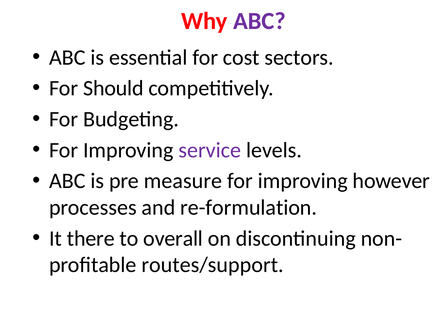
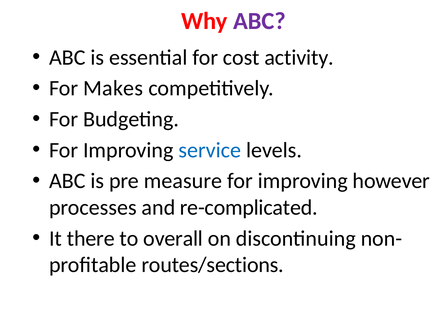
sectors: sectors -> activity (299, 57)
Should: Should -> Makes (113, 88)
service colour: purple -> blue (210, 150)
re-formulation: re-formulation -> re-complicated (249, 207)
routes/support: routes/support -> routes/sections (213, 265)
